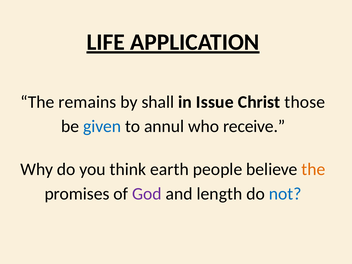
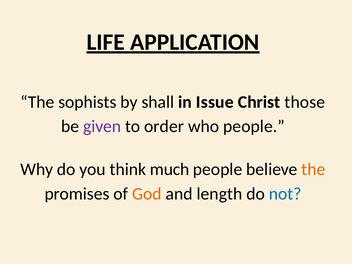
remains: remains -> sophists (87, 102)
given colour: blue -> purple (102, 126)
annul: annul -> order (164, 126)
who receive: receive -> people (254, 126)
earth: earth -> much (170, 169)
God colour: purple -> orange (147, 194)
